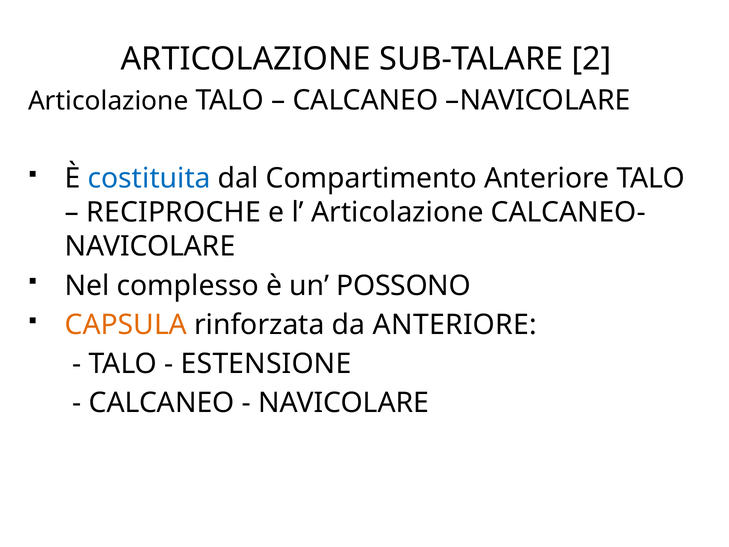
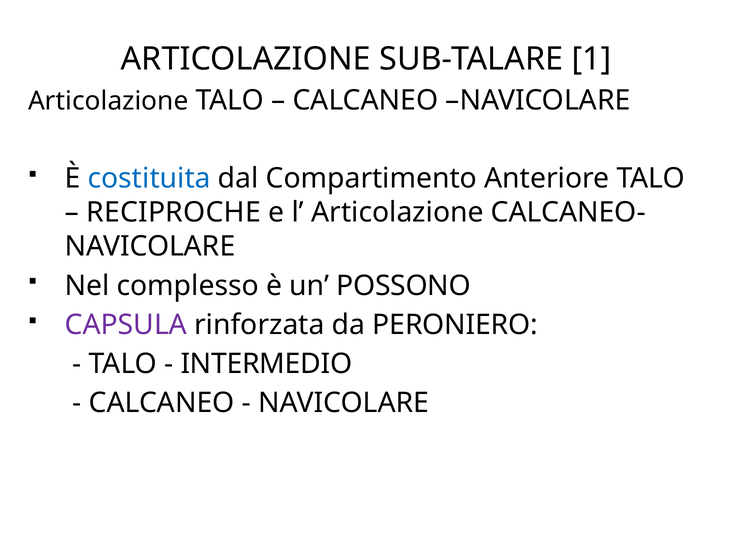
2: 2 -> 1 (592, 59)
CAPSULA colour: orange -> purple (126, 325)
da ANTERIORE: ANTERIORE -> PERONIERO (455, 325)
ESTENSIONE: ESTENSIONE -> INTERMEDIO (266, 364)
